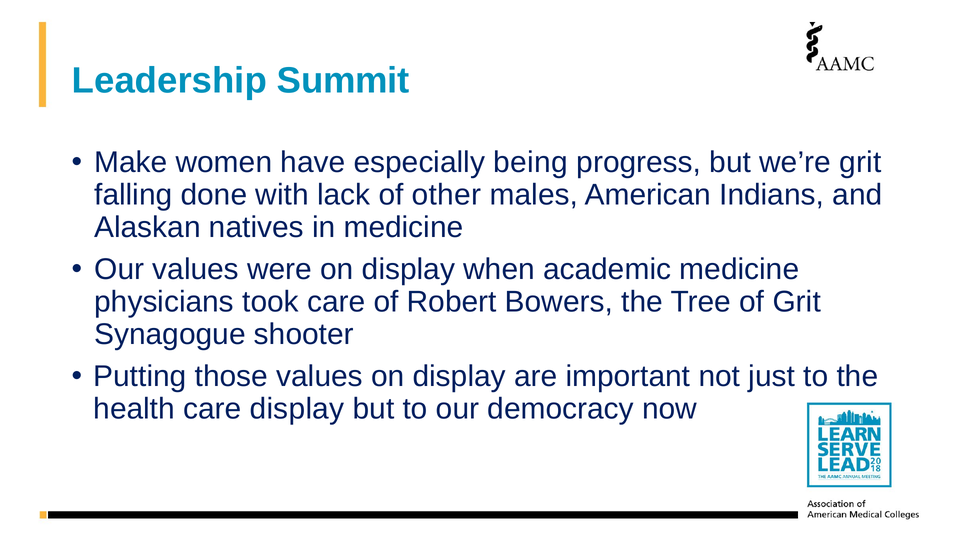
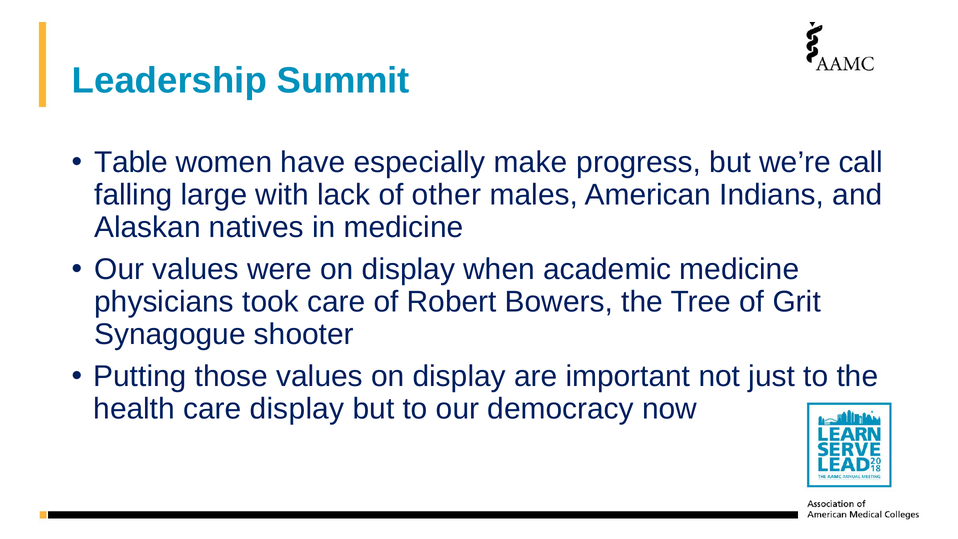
Make: Make -> Table (131, 162)
being: being -> make (531, 162)
we’re grit: grit -> call (861, 162)
done: done -> large (214, 195)
